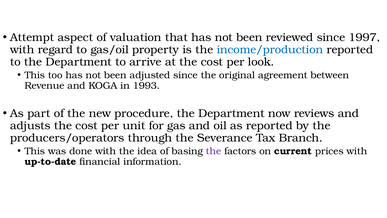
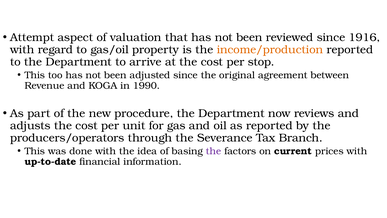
1997: 1997 -> 1916 (365, 37)
income/production colour: blue -> orange (270, 50)
look: look -> stop (261, 62)
1993: 1993 -> 1990 (146, 85)
